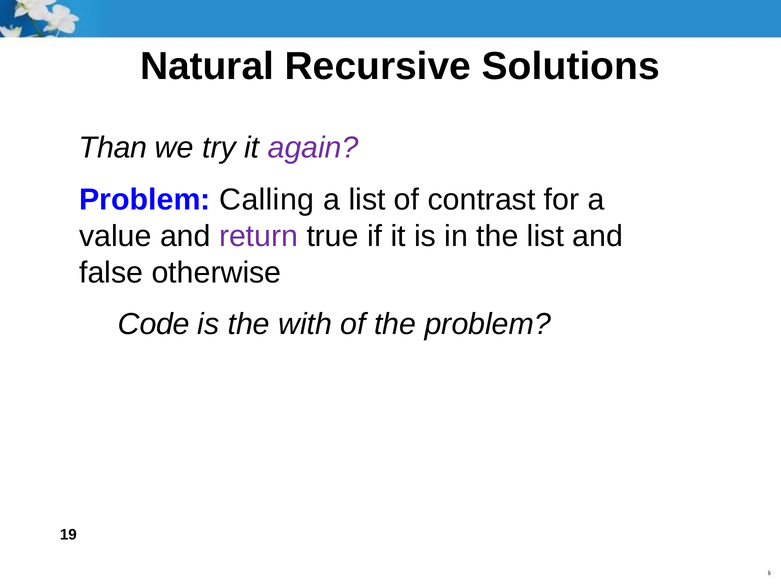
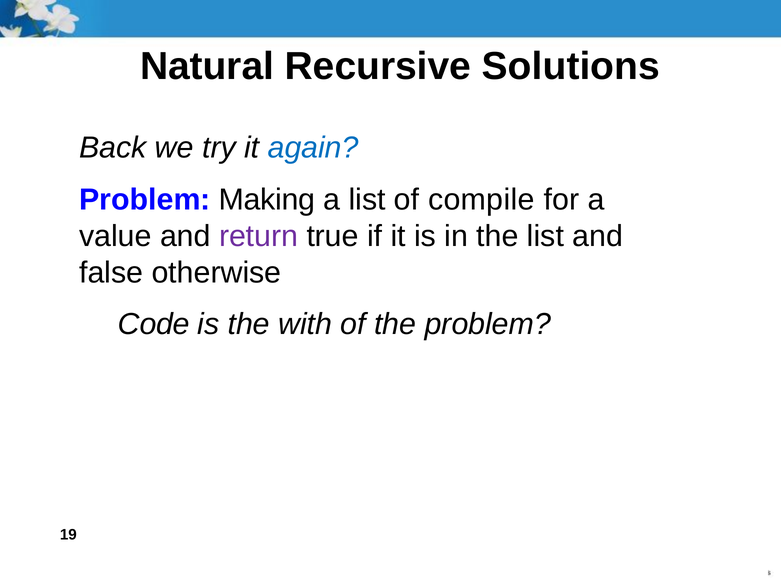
Than: Than -> Back (113, 148)
again colour: purple -> blue (313, 148)
Calling: Calling -> Making (267, 199)
contrast: contrast -> compile (481, 199)
